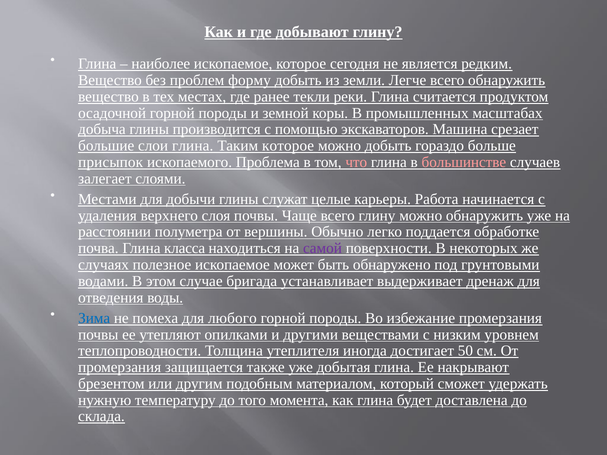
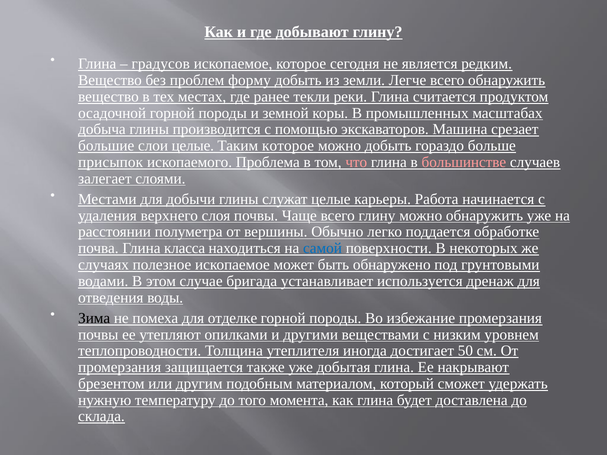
наиболее: наиболее -> градусов (161, 64)
слои глина: глина -> целые (193, 146)
самой colour: purple -> blue (322, 248)
выдерживает: выдерживает -> используется (420, 281)
Зима colour: blue -> black (94, 318)
любого: любого -> отделке (233, 318)
